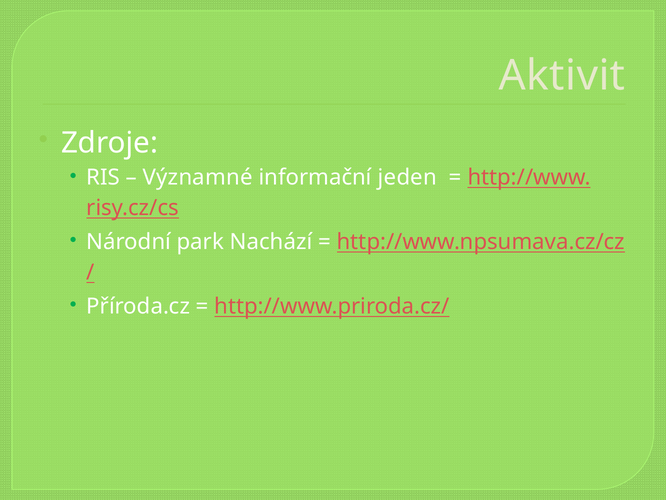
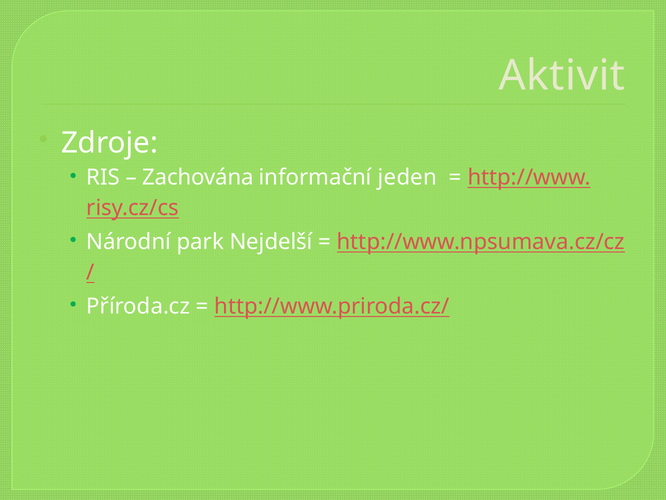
Významné: Významné -> Zachována (198, 177)
Nachází: Nachází -> Nejdelší (271, 242)
